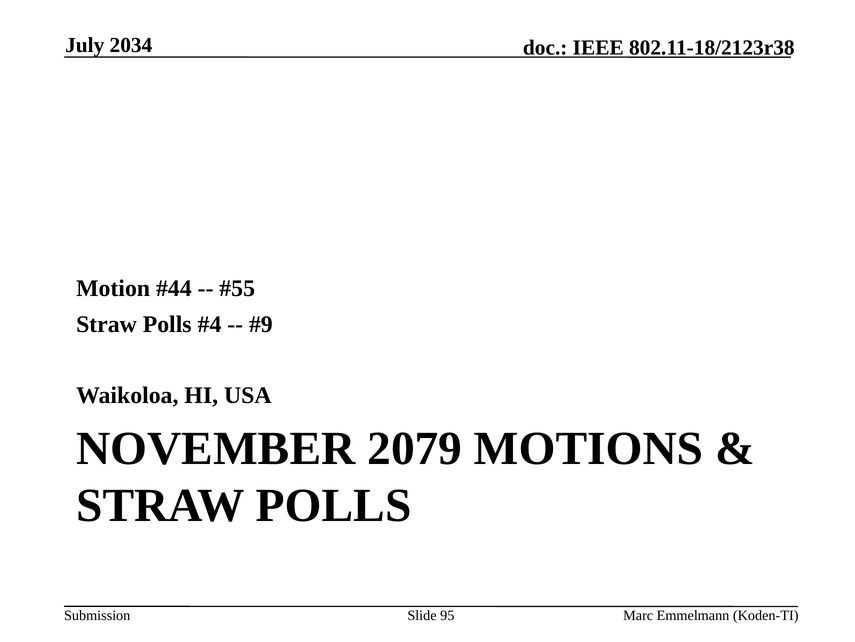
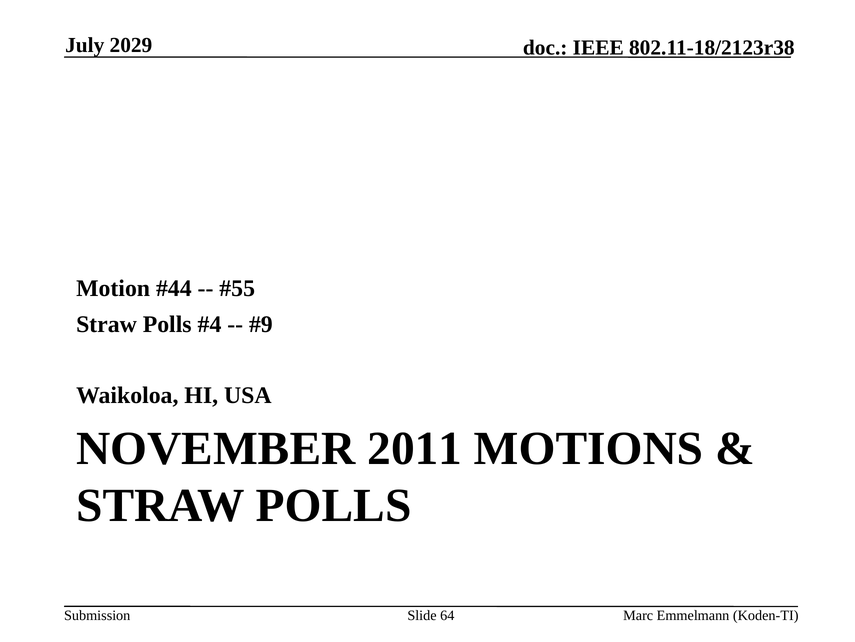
2034: 2034 -> 2029 (131, 45)
2079: 2079 -> 2011 (415, 448)
95: 95 -> 64 (447, 615)
